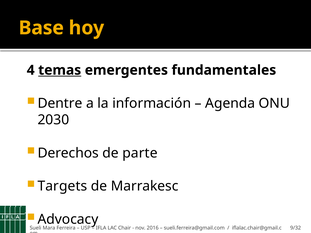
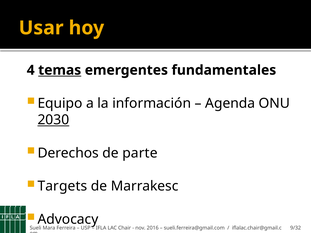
Base: Base -> Usar (41, 28)
Dentre: Dentre -> Equipo (60, 103)
2030 underline: none -> present (53, 120)
